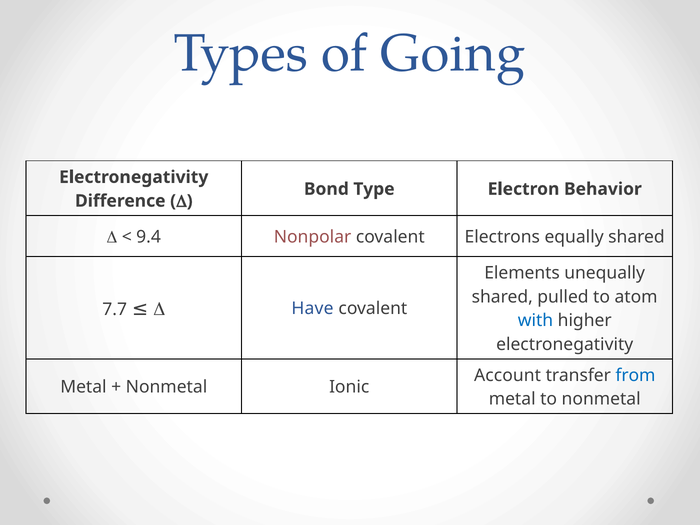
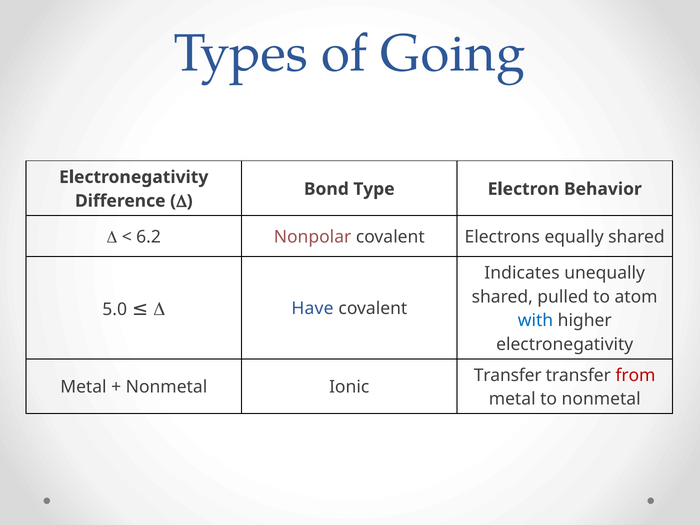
9.4: 9.4 -> 6.2 (149, 237)
Elements: Elements -> Indicates (522, 273)
7.7: 7.7 -> 5.0 (115, 310)
Account: Account -> Transfer (508, 375)
from colour: blue -> red (635, 375)
